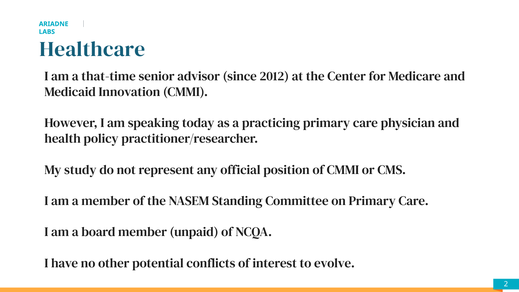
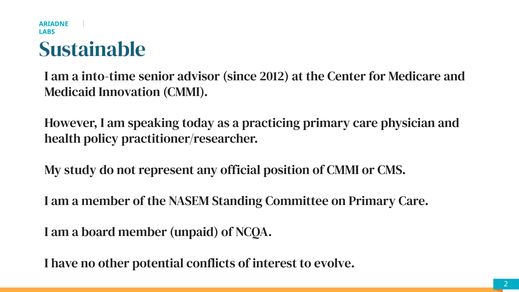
Healthcare: Healthcare -> Sustainable (93, 49)
that-time: that-time -> into-time (109, 76)
